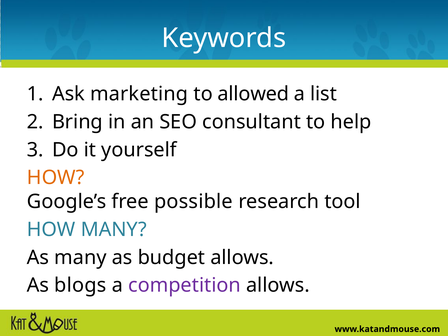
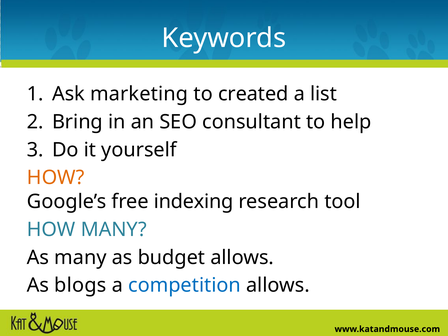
allowed: allowed -> created (253, 94)
possible: possible -> indexing (194, 202)
competition colour: purple -> blue (185, 285)
